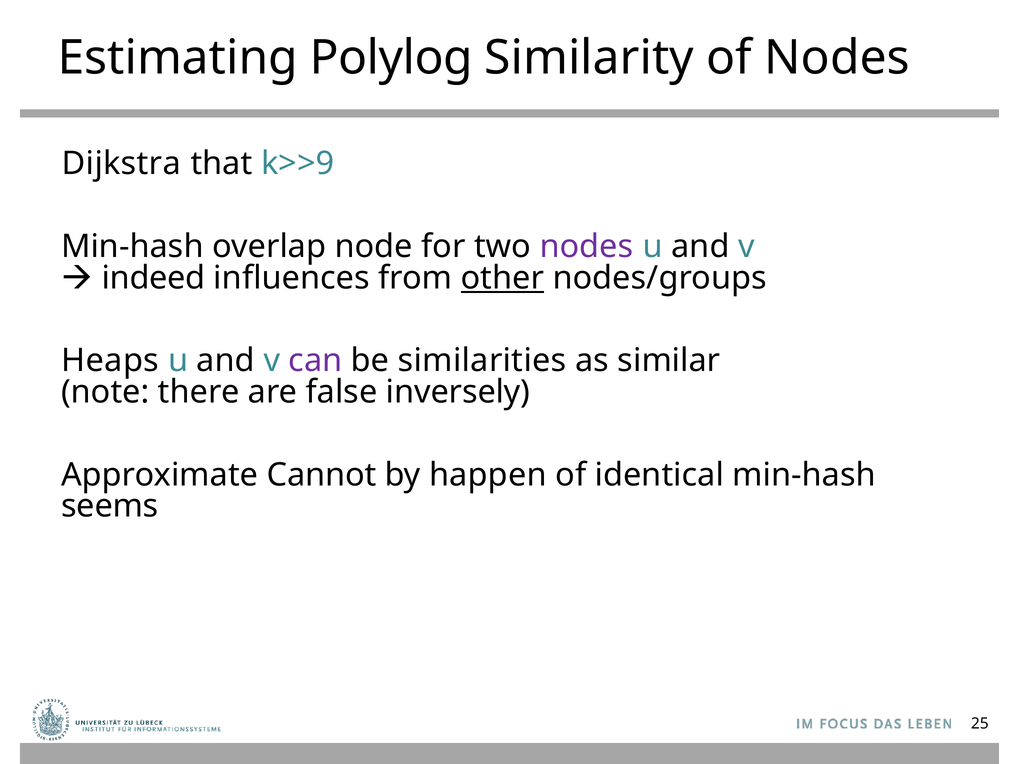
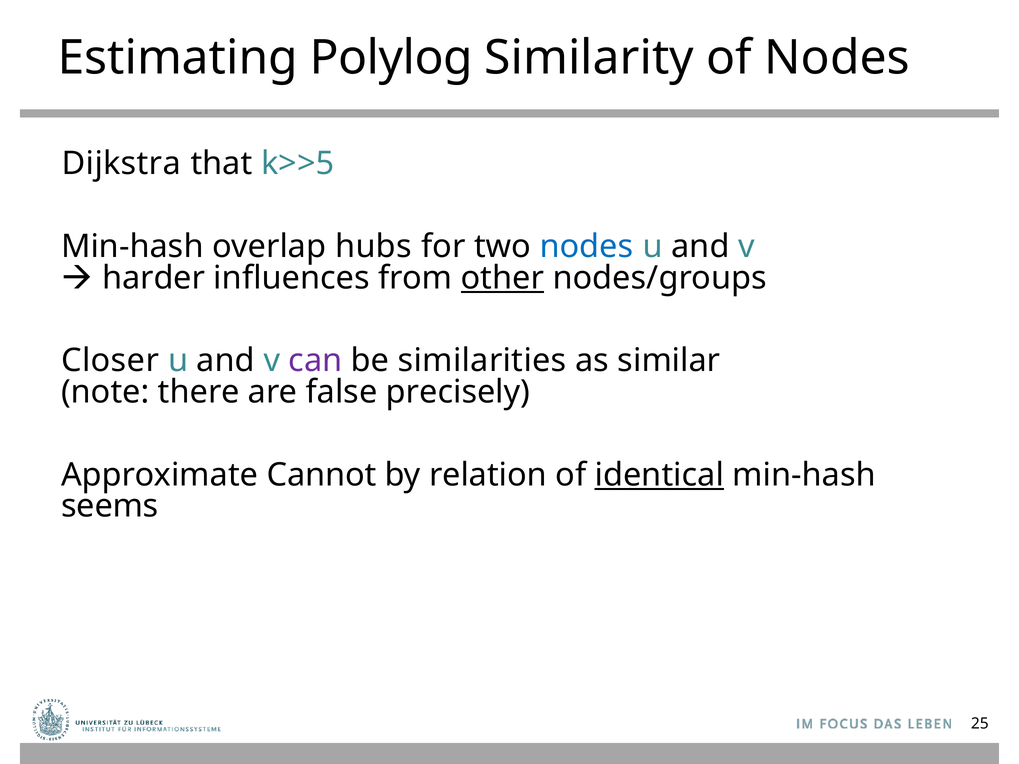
k>>9: k>>9 -> k>>5 (298, 164)
node: node -> hubs (374, 247)
nodes colour: purple -> blue (586, 247)
indeed: indeed -> harder (154, 278)
Heaps: Heaps -> Closer (110, 361)
inversely: inversely -> precisely (458, 392)
happen: happen -> relation (488, 475)
identical underline: none -> present (659, 475)
